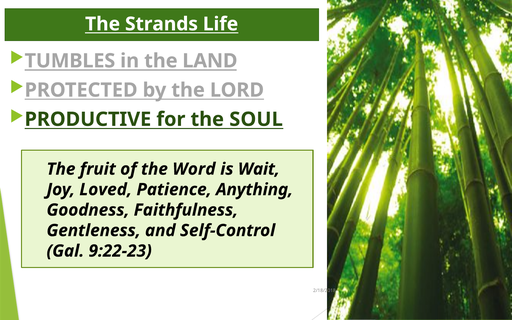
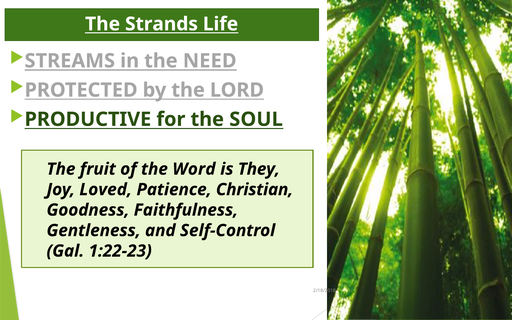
TUMBLES: TUMBLES -> STREAMS (70, 61)
LAND: LAND -> NEED (210, 61)
Wait: Wait -> They (259, 169)
Anything: Anything -> Christian (254, 190)
9:22-23: 9:22-23 -> 1:22-23 (120, 251)
